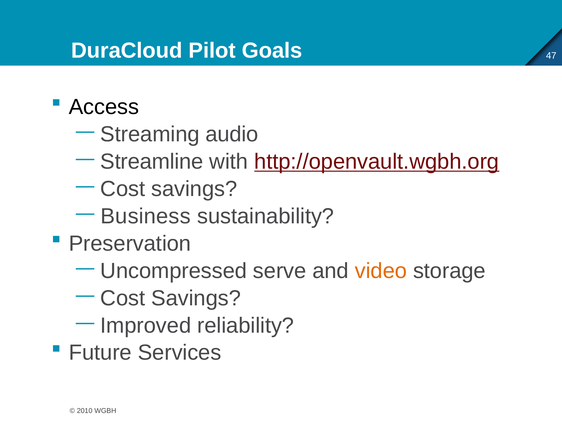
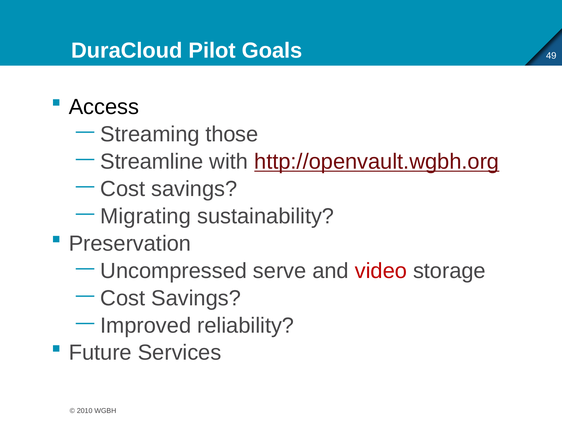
47: 47 -> 49 (551, 56)
audio: audio -> those (232, 134)
Business: Business -> Migrating (146, 216)
video colour: orange -> red (381, 271)
